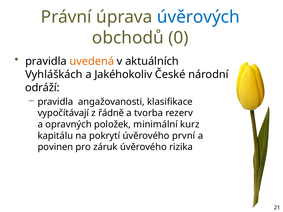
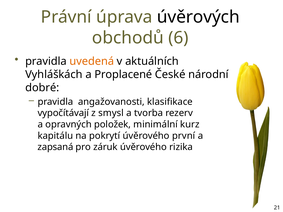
úvěrových colour: blue -> black (198, 17)
0: 0 -> 6 (178, 38)
Jakéhokoliv: Jakéhokoliv -> Proplacené (123, 75)
odráží: odráží -> dobré (42, 88)
řádně: řádně -> smysl (111, 113)
povinen: povinen -> zapsaná (55, 147)
